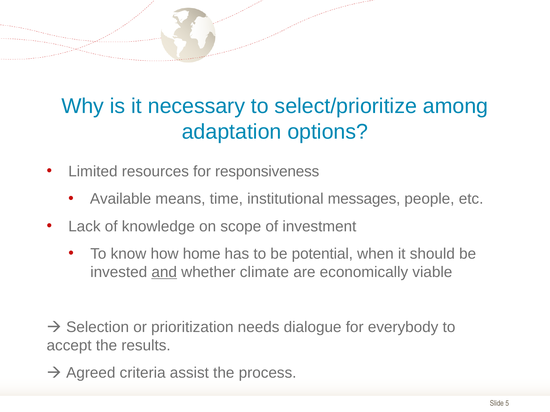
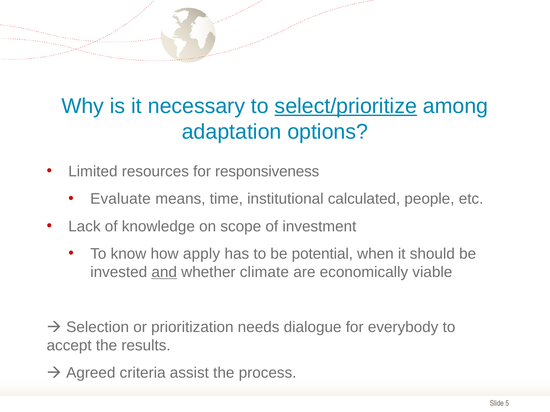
select/prioritize underline: none -> present (346, 106)
Available: Available -> Evaluate (120, 199)
messages: messages -> calculated (364, 199)
home: home -> apply (202, 254)
